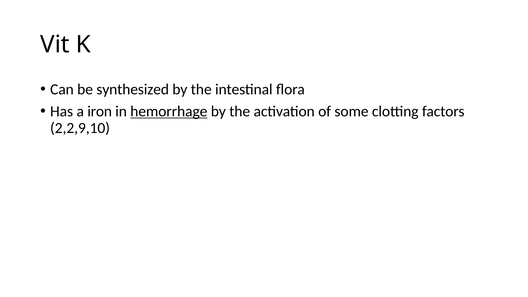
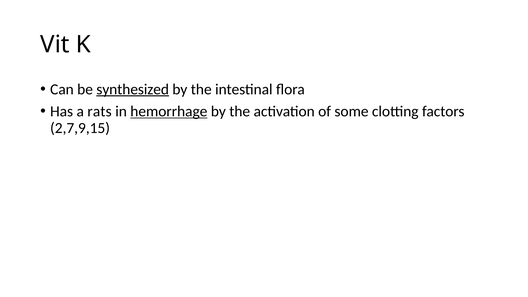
synthesized underline: none -> present (133, 89)
iron: iron -> rats (100, 111)
2,2,9,10: 2,2,9,10 -> 2,7,9,15 (80, 128)
